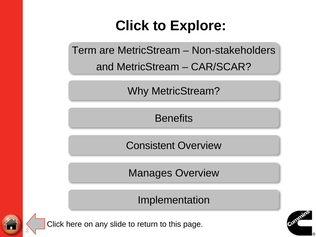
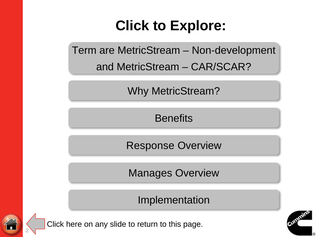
Non-stakeholders: Non-stakeholders -> Non-development (234, 50)
Consistent: Consistent -> Response (150, 146)
